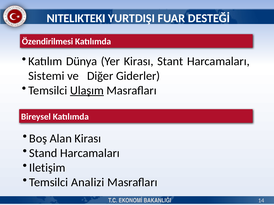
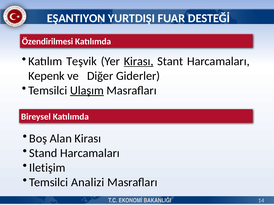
NITELIKTEKI: NITELIKTEKI -> EŞANTIYON (76, 18)
Dünya: Dünya -> Teşvik (82, 61)
Kirası underline: none -> present (139, 61)
Sistemi: Sistemi -> Kepenk (46, 76)
